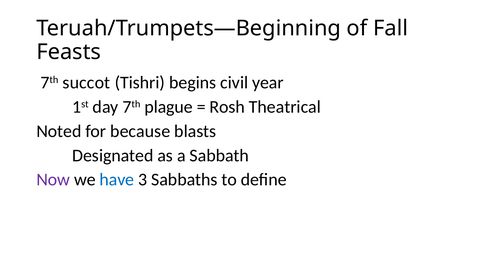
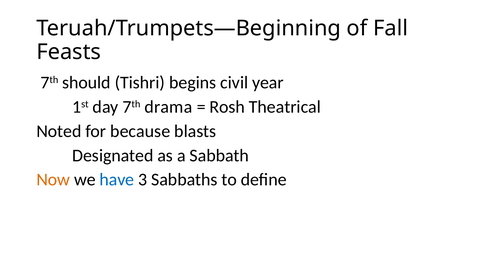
succot: succot -> should (87, 83)
plague: plague -> drama (168, 107)
Now colour: purple -> orange (53, 180)
